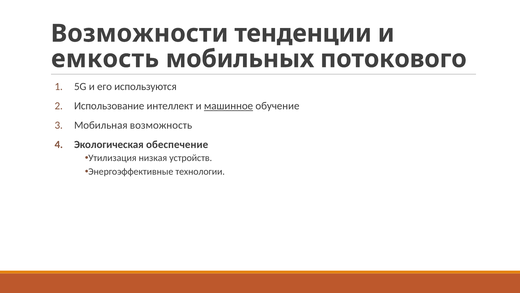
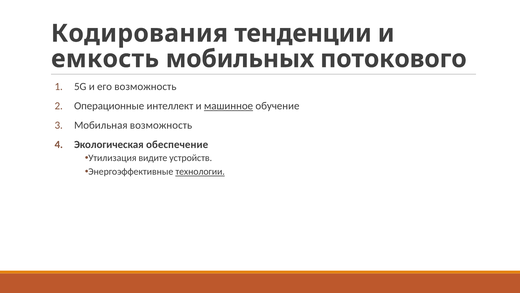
Возможности: Возможности -> Кодирования (139, 33)
его используются: используются -> возможность (145, 86)
Использование: Использование -> Операционные (109, 106)
низкая: низкая -> видите (153, 158)
технологии underline: none -> present (200, 171)
